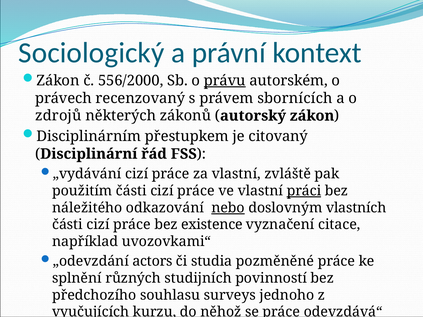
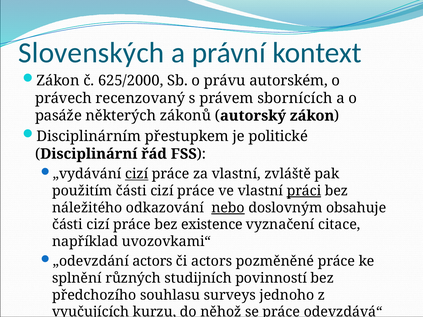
Sociologický: Sociologický -> Slovenských (91, 53)
556/2000: 556/2000 -> 625/2000 (131, 81)
právu underline: present -> none (225, 81)
zdrojů: zdrojů -> pasáže (58, 116)
citovaný: citovaný -> politické (278, 136)
cizí underline: none -> present (137, 174)
vlastních: vlastních -> obsahuje (356, 208)
či studia: studia -> actors (212, 261)
